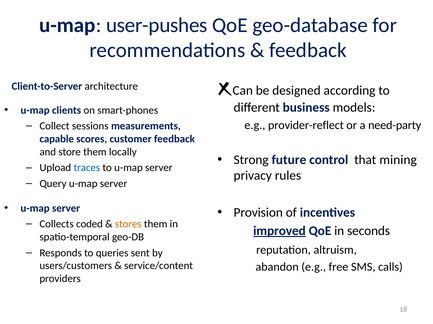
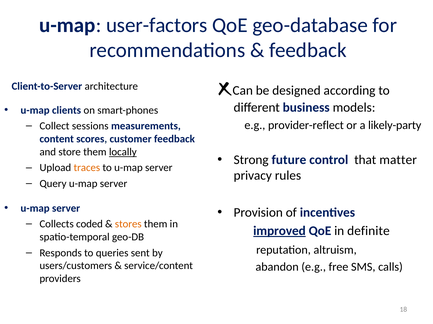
user-pushes: user-pushes -> user-factors (157, 25)
need-party: need-party -> likely-party (395, 125)
capable: capable -> content (57, 139)
locally underline: none -> present (123, 152)
mining: mining -> matter (398, 160)
traces colour: blue -> orange (87, 168)
seconds: seconds -> definite (368, 231)
